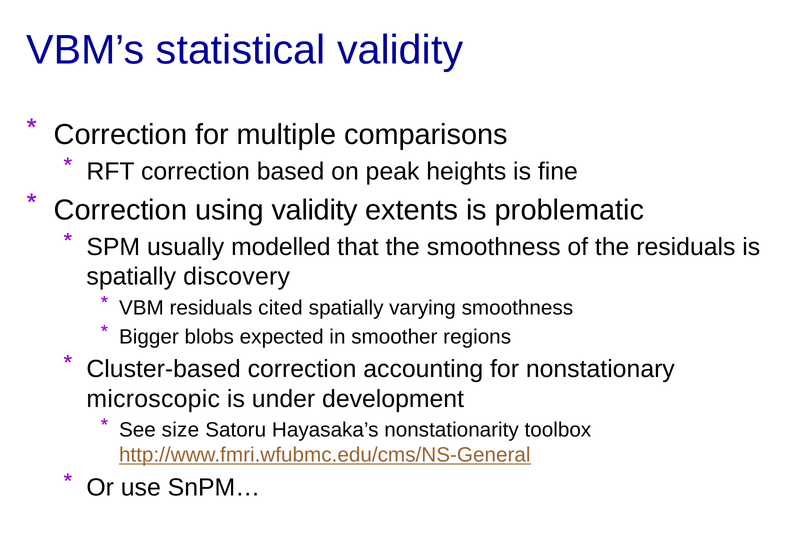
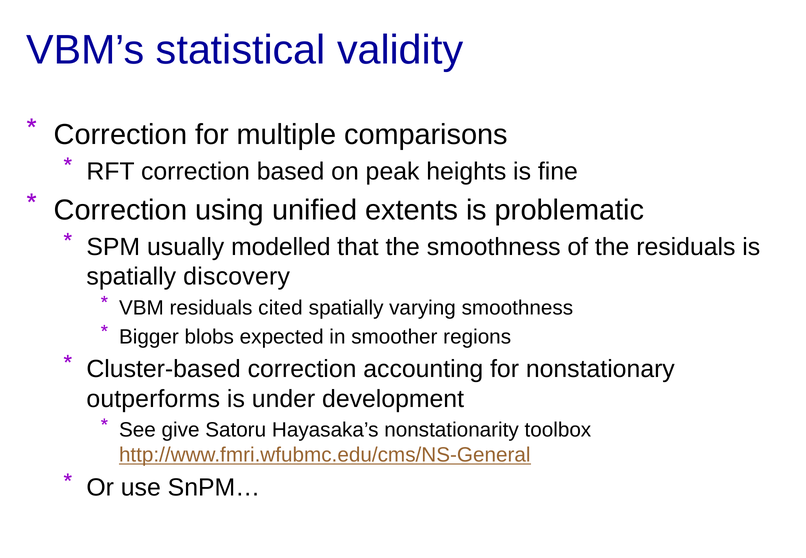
using validity: validity -> unified (315, 210)
microscopic: microscopic -> outperforms (153, 399)
size: size -> give (181, 430)
